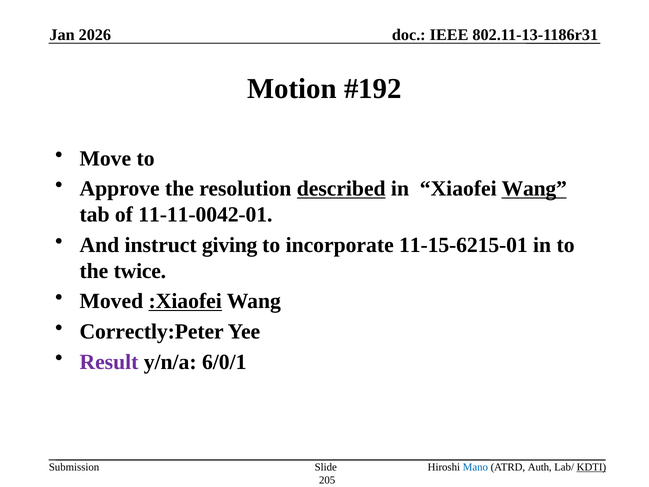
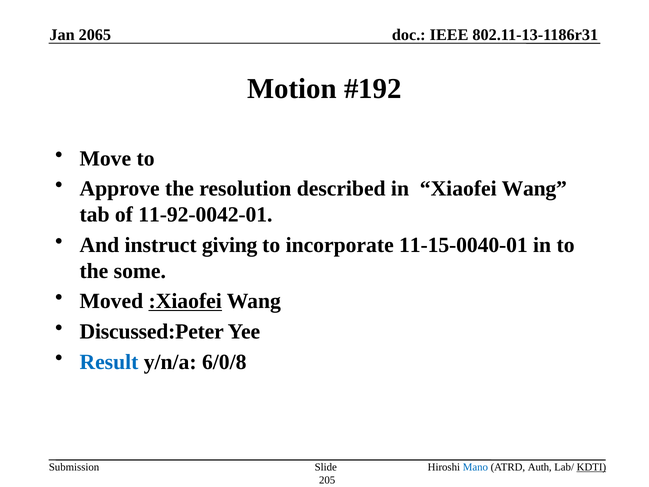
2026: 2026 -> 2065 (95, 35)
described underline: present -> none (341, 189)
Wang underline: present -> none (534, 189)
11-11-0042-01: 11-11-0042-01 -> 11-92-0042-01 (205, 215)
11-15-6215-01: 11-15-6215-01 -> 11-15-0040-01 (463, 245)
twice: twice -> some (140, 271)
Correctly:Peter: Correctly:Peter -> Discussed:Peter (152, 331)
Result colour: purple -> blue (109, 362)
6/0/1: 6/0/1 -> 6/0/8 (224, 362)
